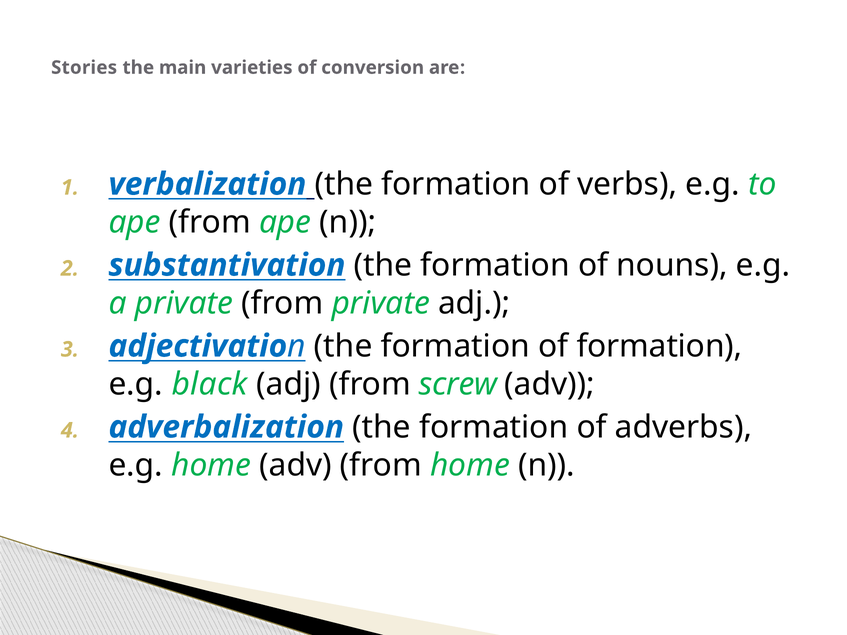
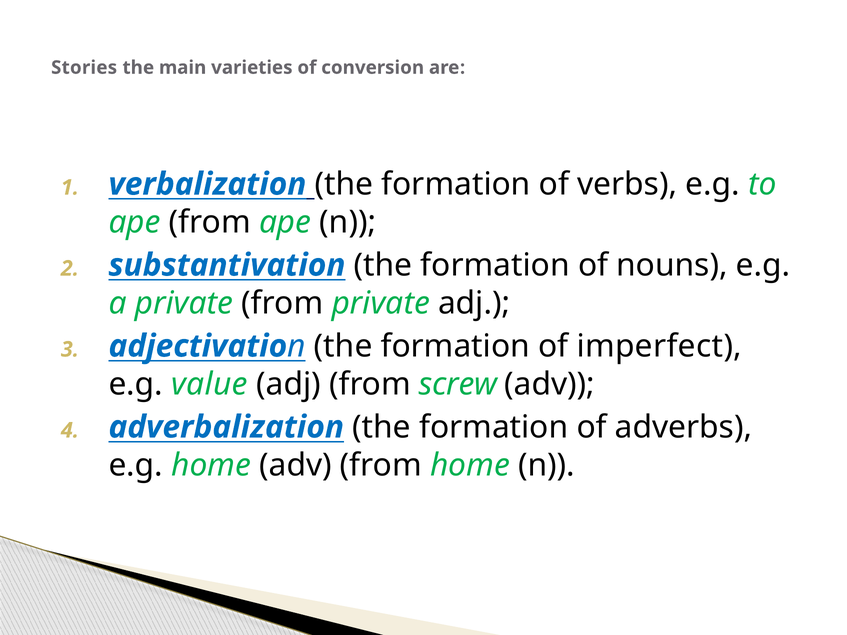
of formation: formation -> imperfect (659, 346)
black: black -> value (210, 384)
